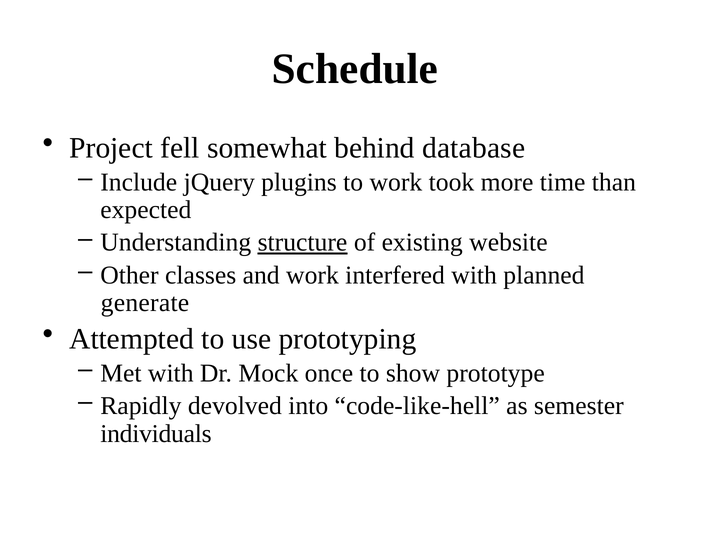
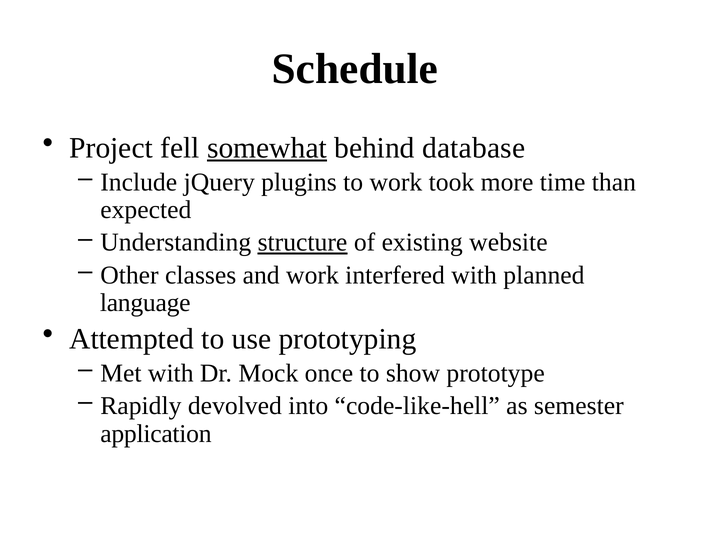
somewhat underline: none -> present (267, 148)
generate: generate -> language (145, 303)
individuals: individuals -> application (156, 433)
